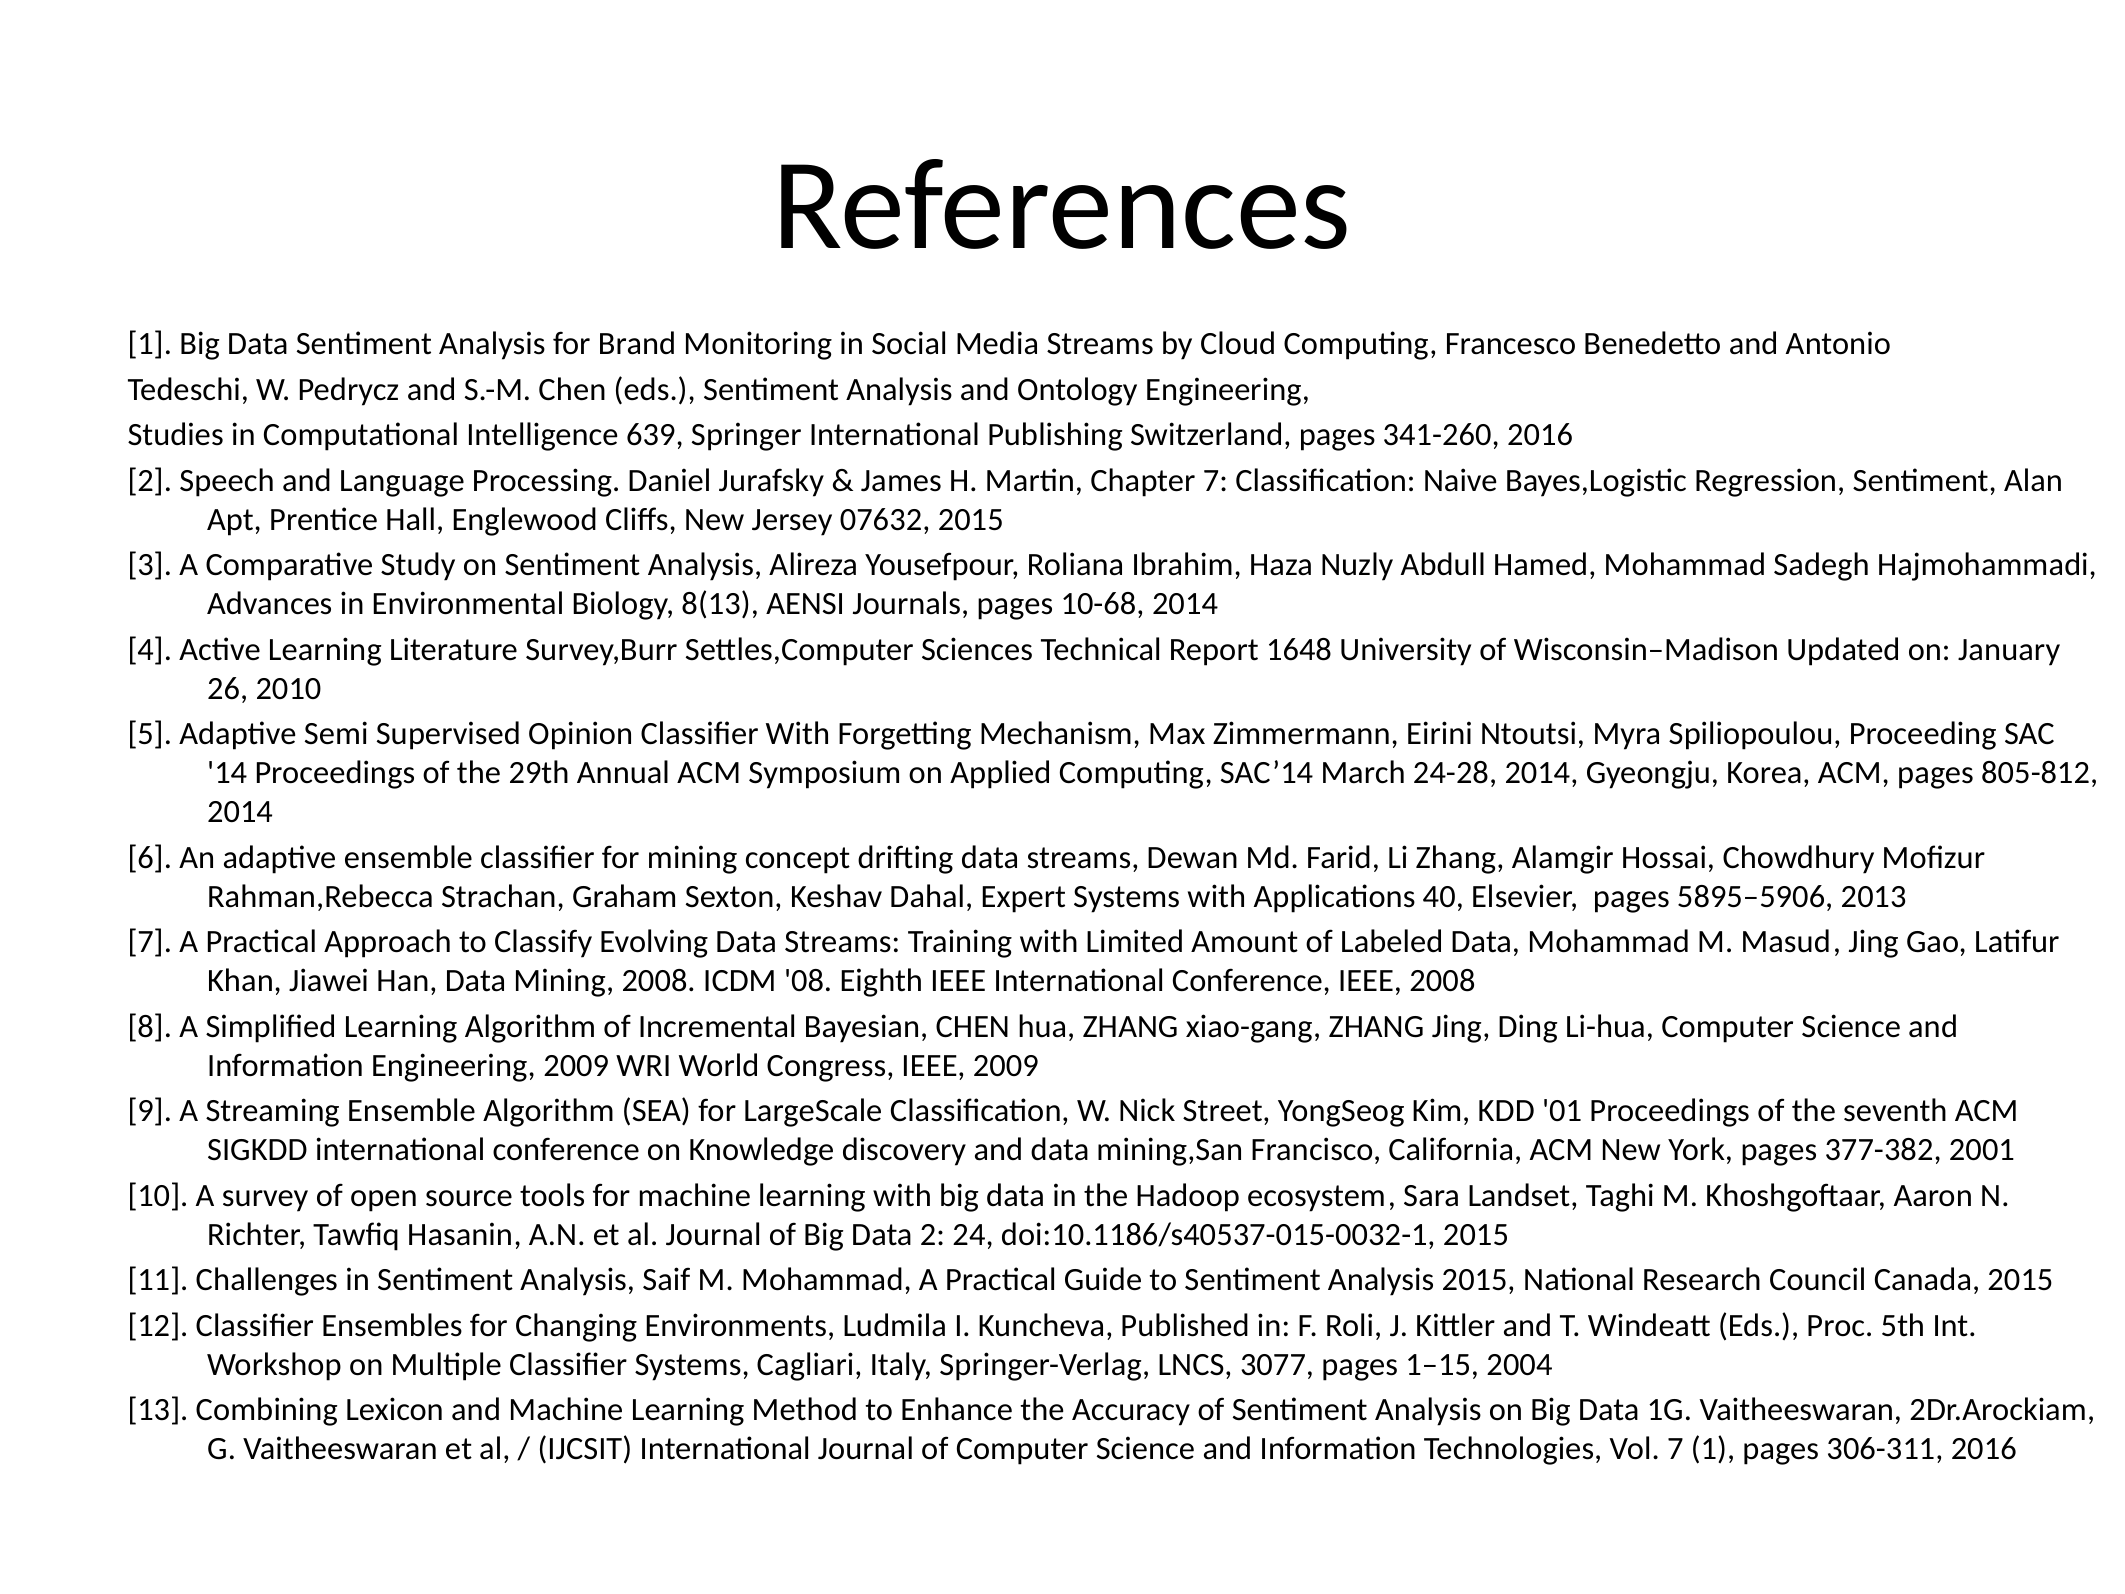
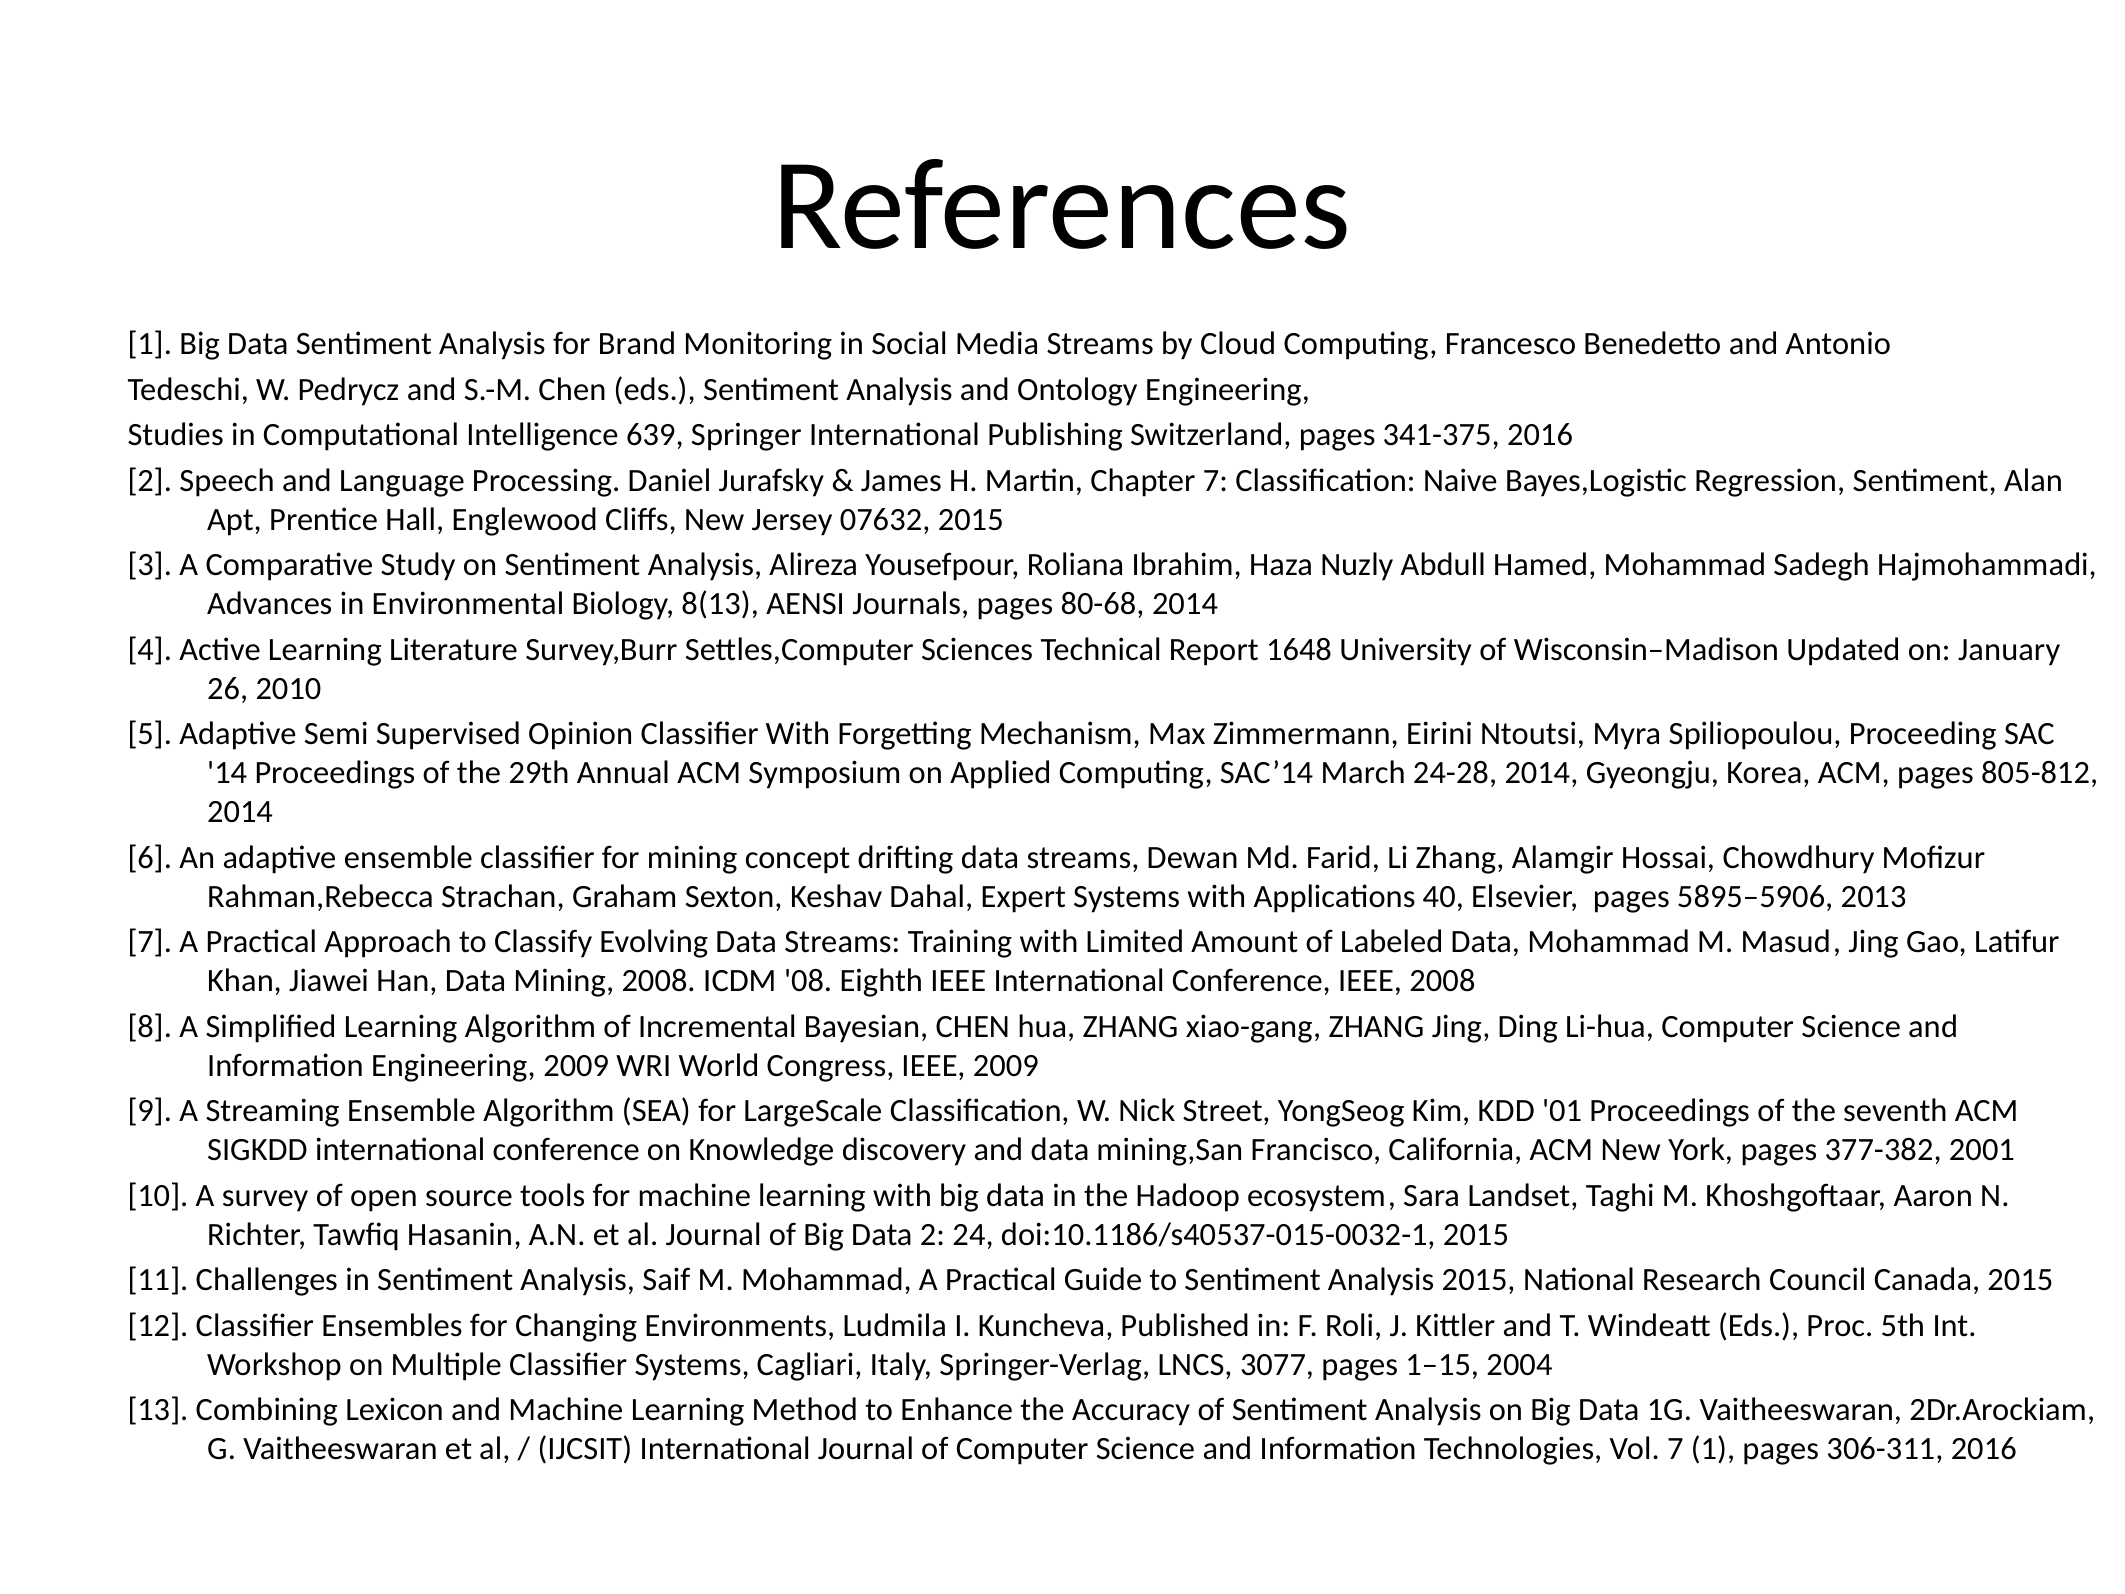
341-260: 341-260 -> 341-375 (1441, 435)
10-68: 10-68 -> 80-68 (1103, 604)
